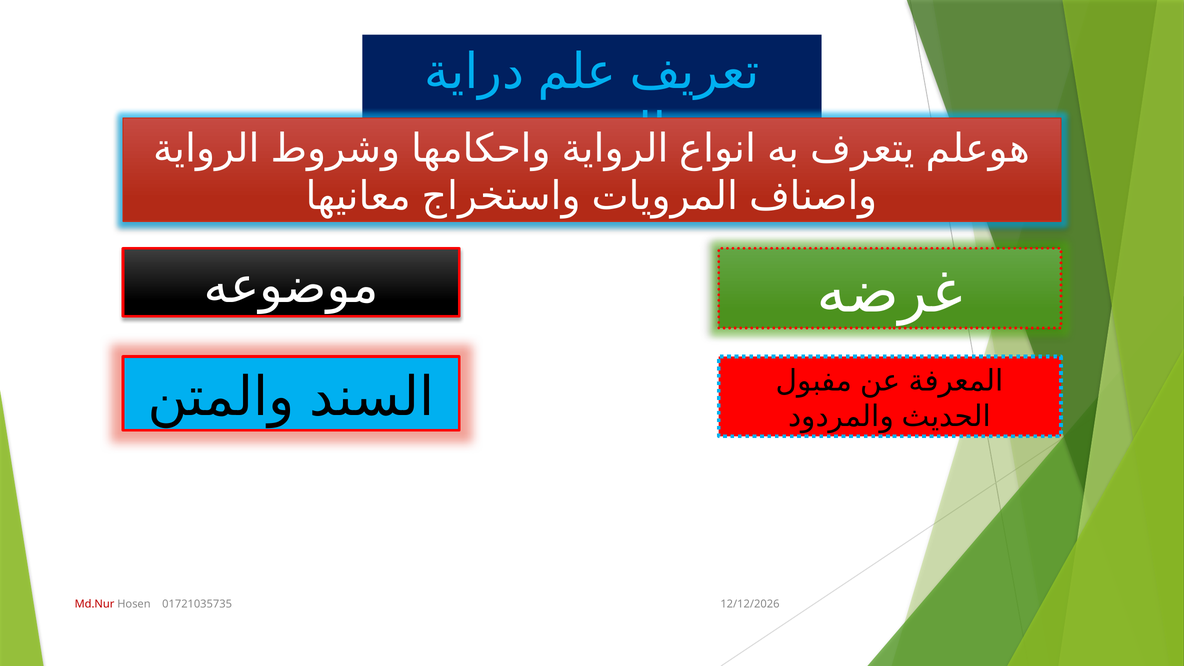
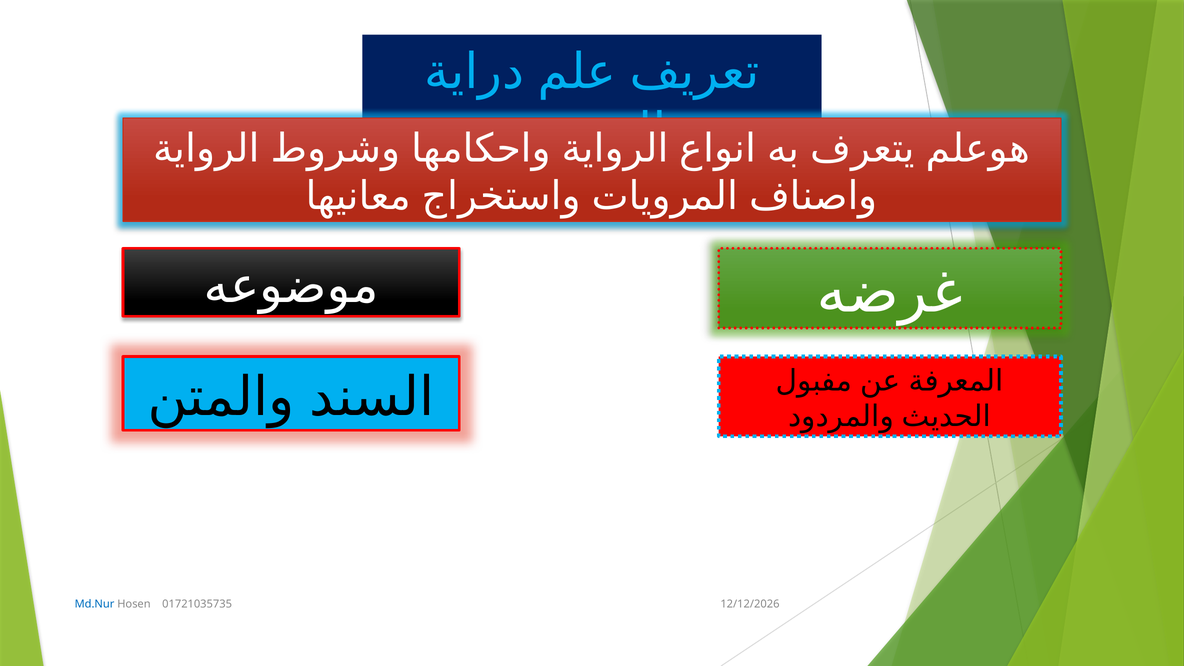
Md.Nur colour: red -> blue (94, 604)
